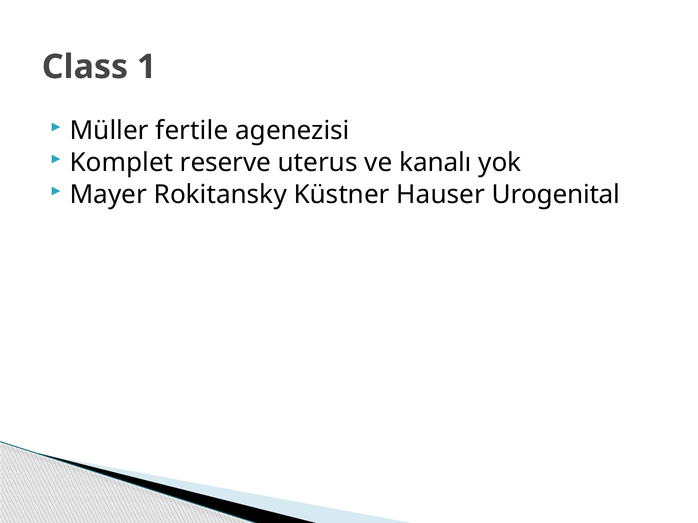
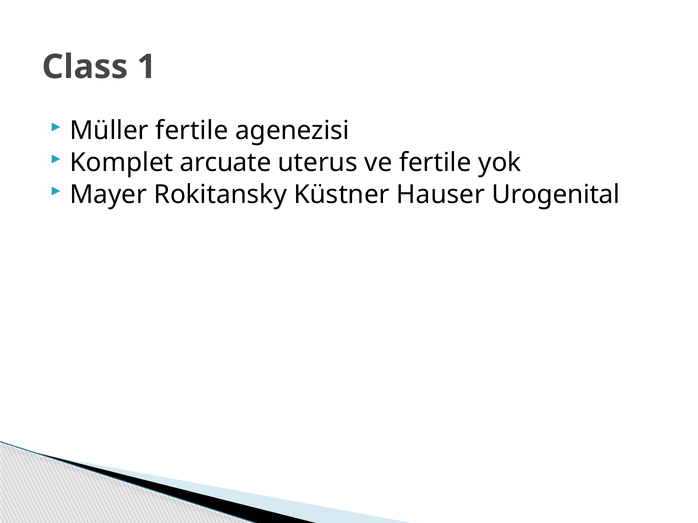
reserve: reserve -> arcuate (226, 163)
ve kanalı: kanalı -> fertile (435, 163)
